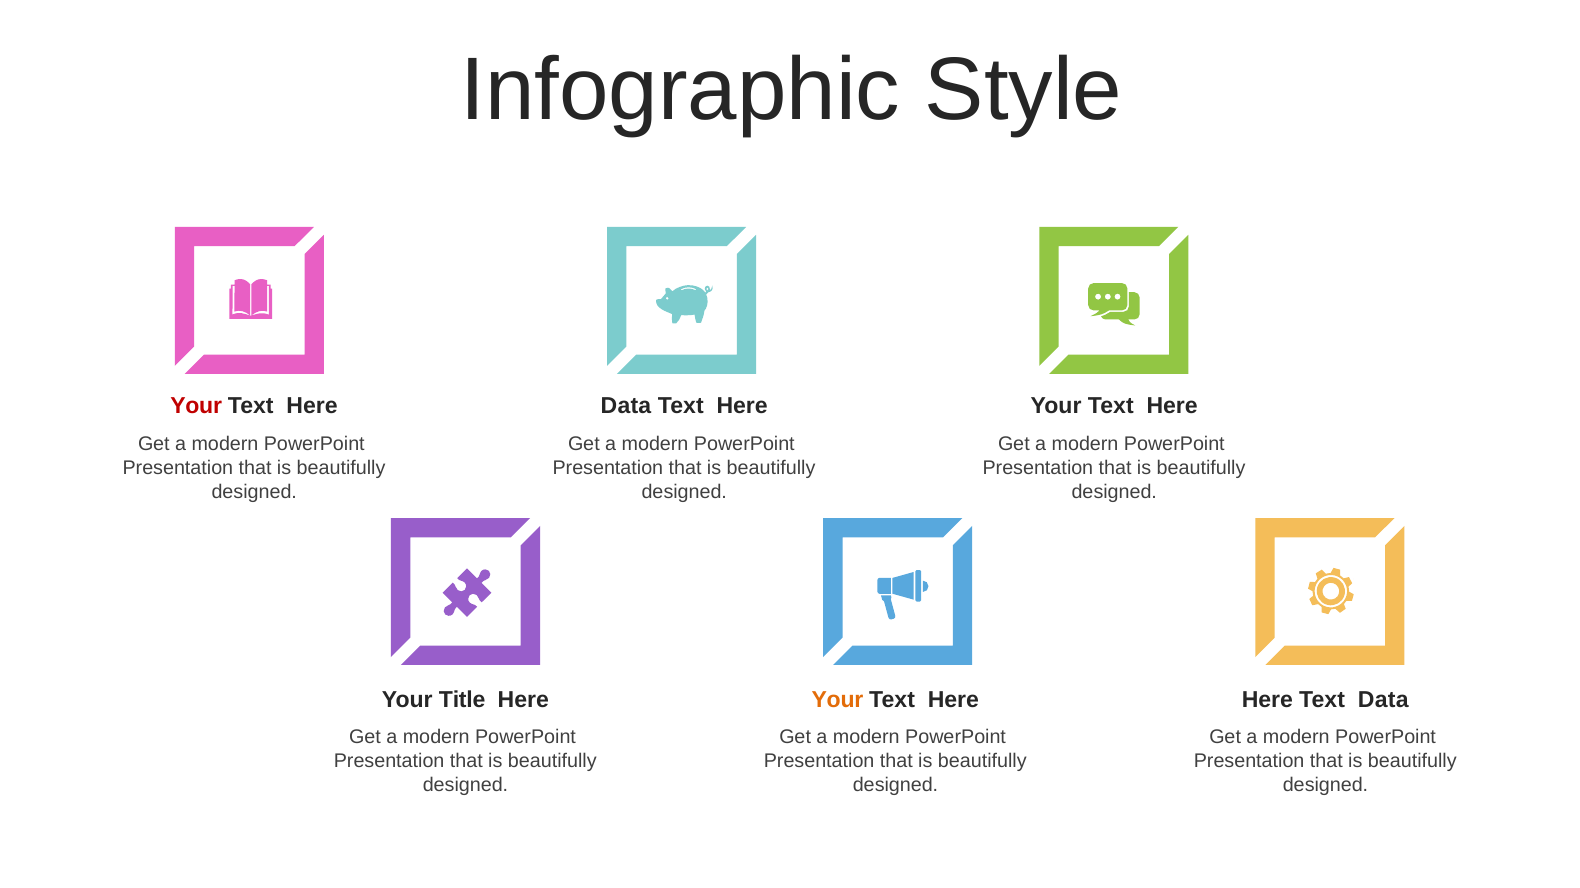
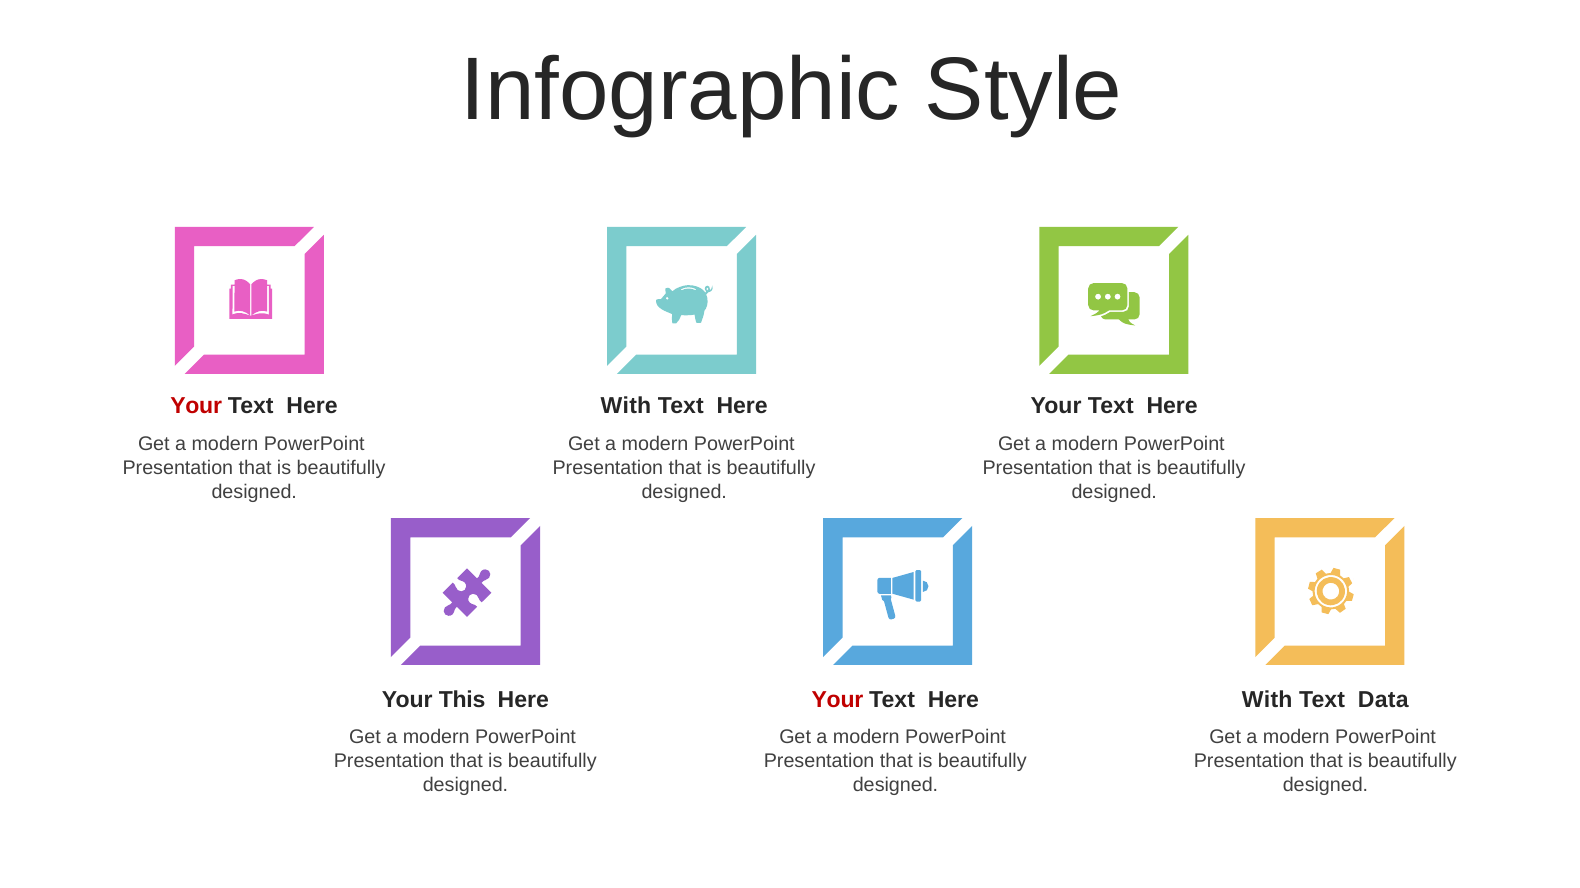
Data: Data -> With (626, 407)
Title: Title -> This (462, 700)
Your colour: orange -> red (837, 700)
Here: Here -> With (1267, 700)
